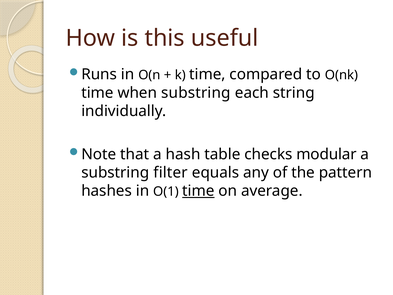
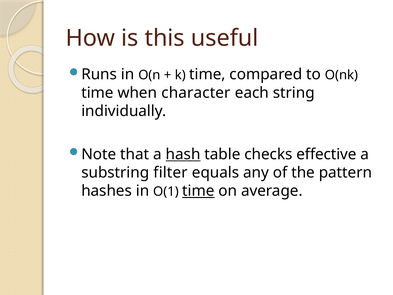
when substring: substring -> character (196, 93)
hash underline: none -> present (183, 154)
modular: modular -> effective (326, 154)
